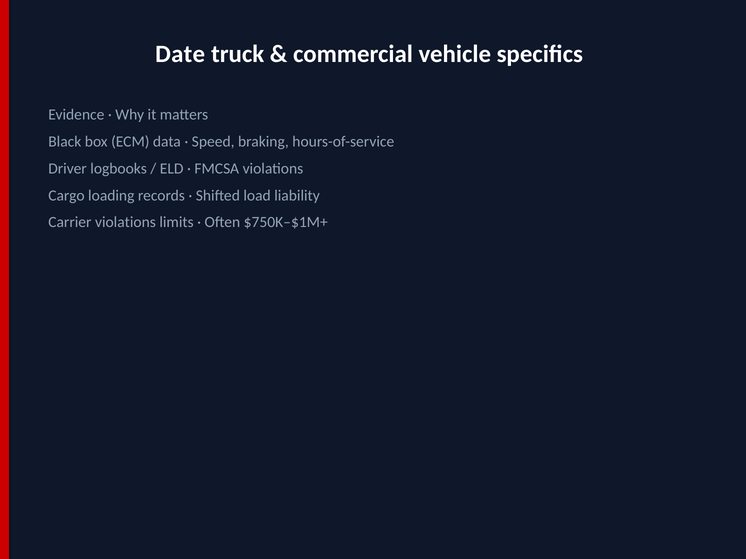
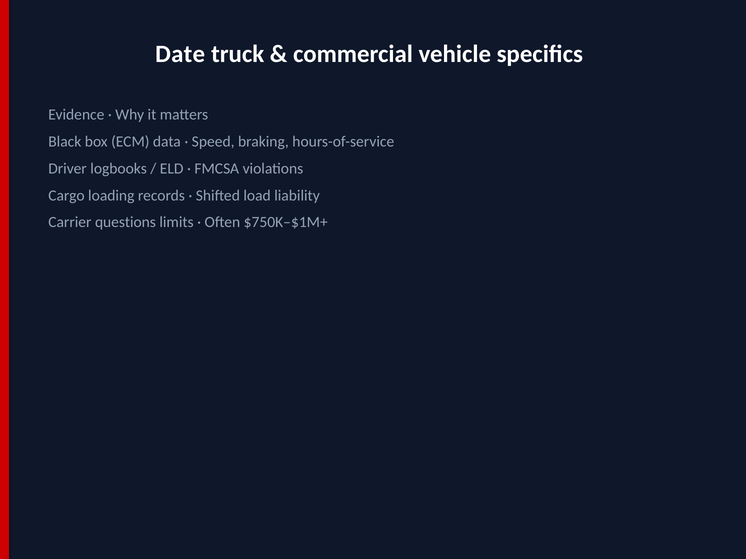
Carrier violations: violations -> questions (125, 223)
